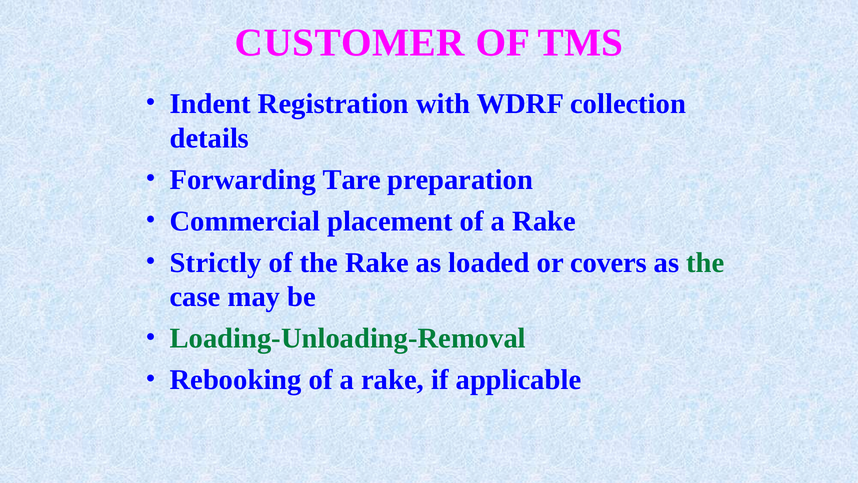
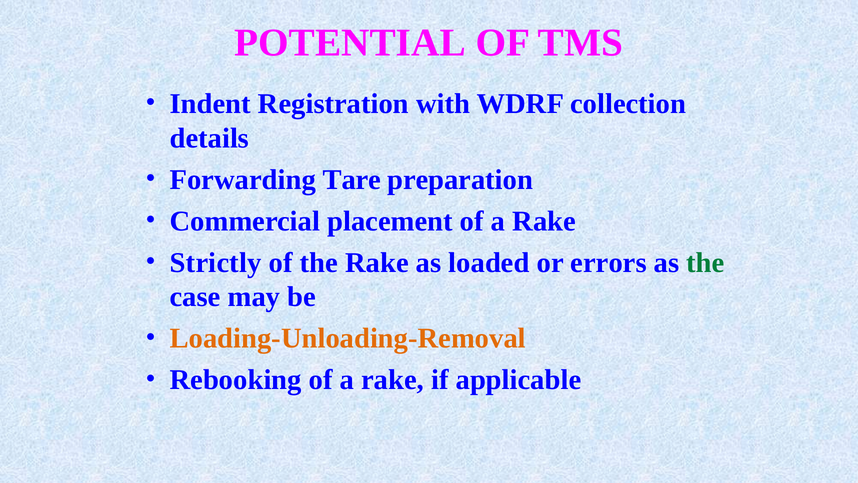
CUSTOMER: CUSTOMER -> POTENTIAL (350, 43)
covers: covers -> errors (609, 262)
Loading-Unloading-Removal colour: green -> orange (348, 338)
